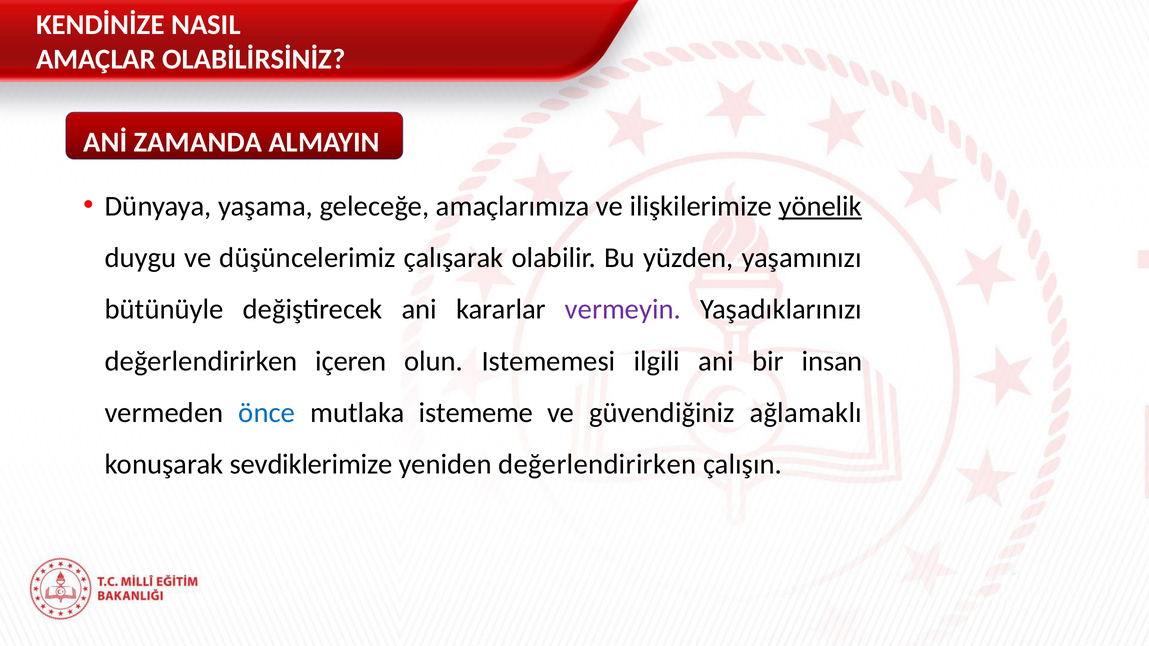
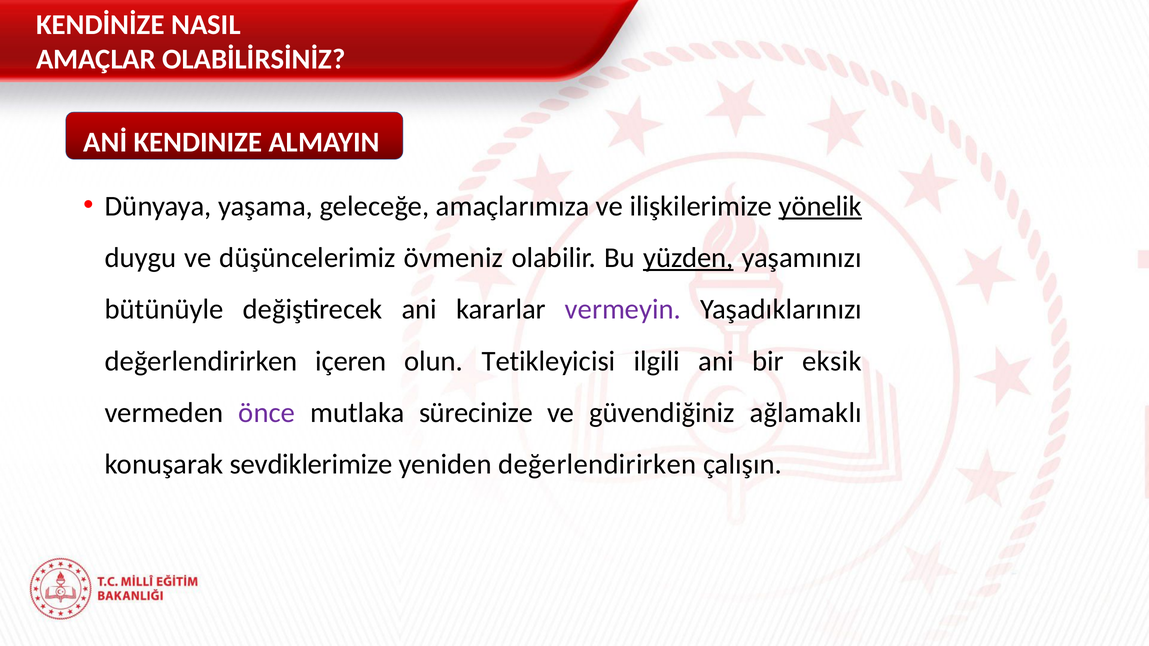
ZAMANDA: ZAMANDA -> KENDINIZE (198, 142)
çalışarak: çalışarak -> övmeniz (454, 258)
yüzden underline: none -> present (688, 258)
Istememesi: Istememesi -> Tetikleyicisi (548, 361)
insan: insan -> eksik (832, 361)
önce colour: blue -> purple (267, 413)
istememe: istememe -> sürecinize (476, 413)
